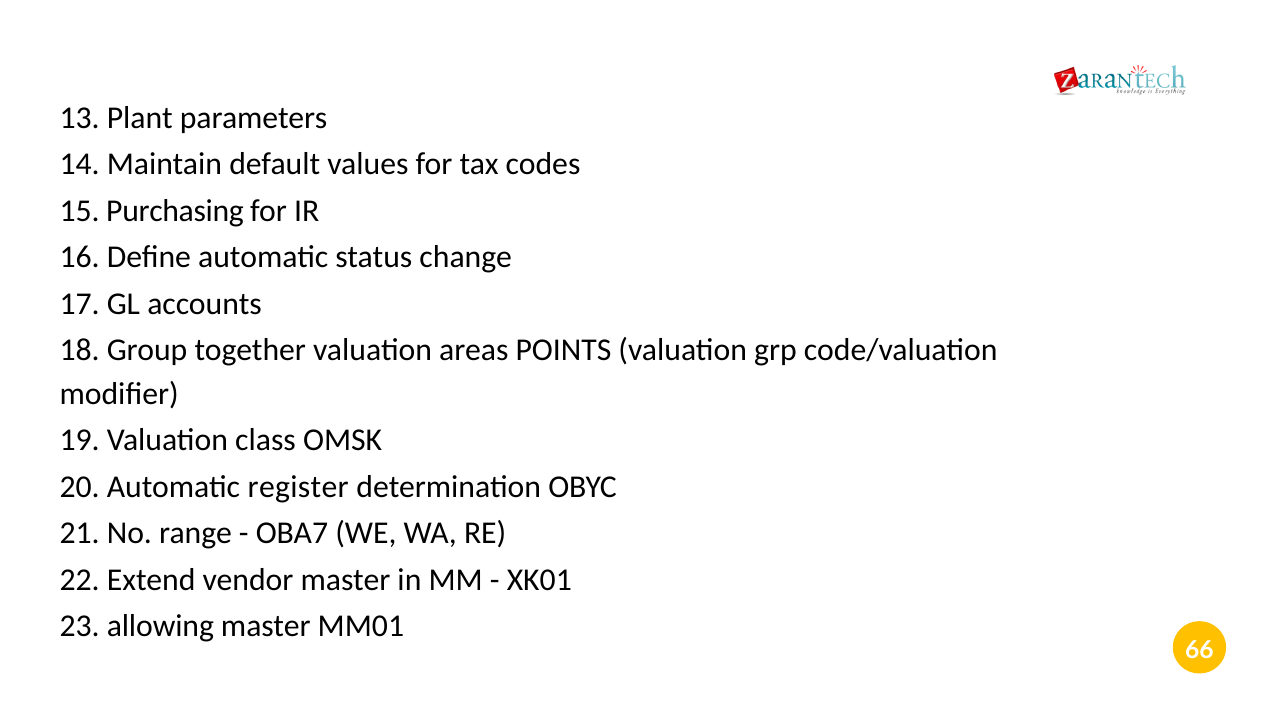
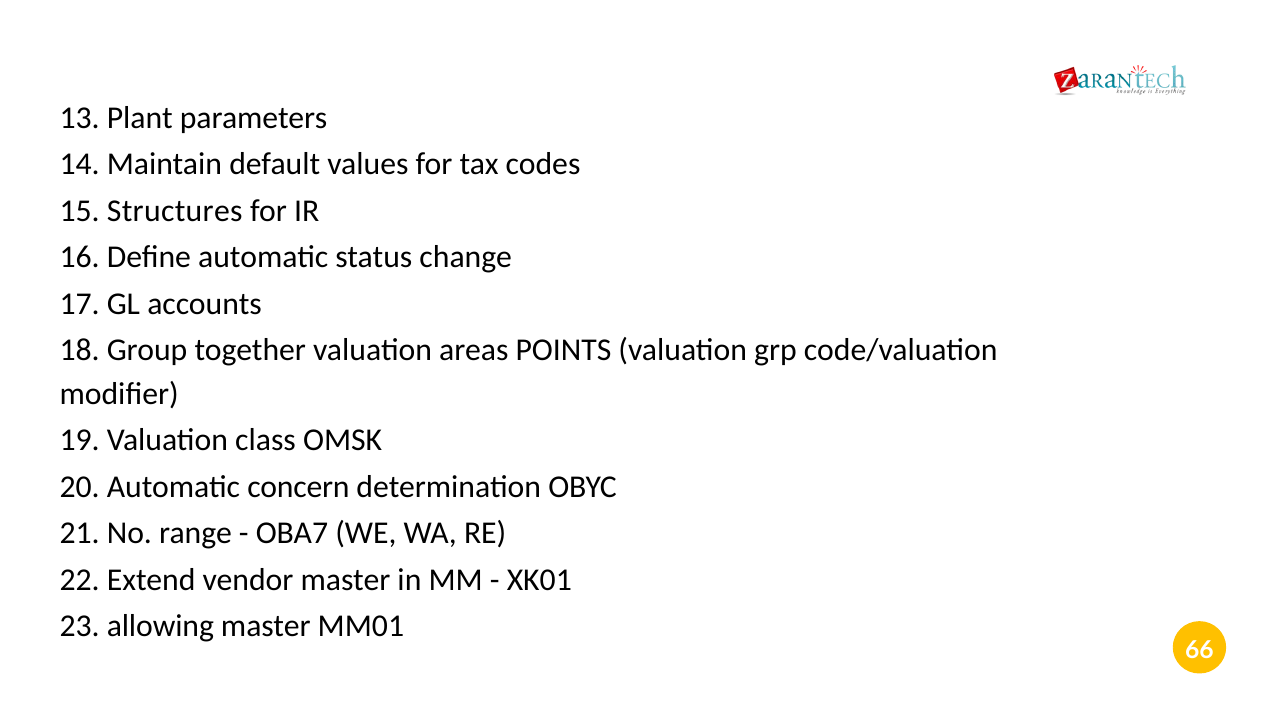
Purchasing: Purchasing -> Structures (175, 211)
register: register -> concern (298, 487)
